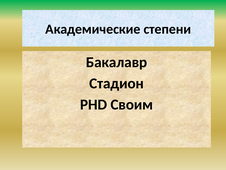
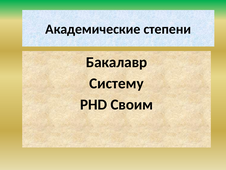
Стадион: Стадион -> Систему (116, 83)
